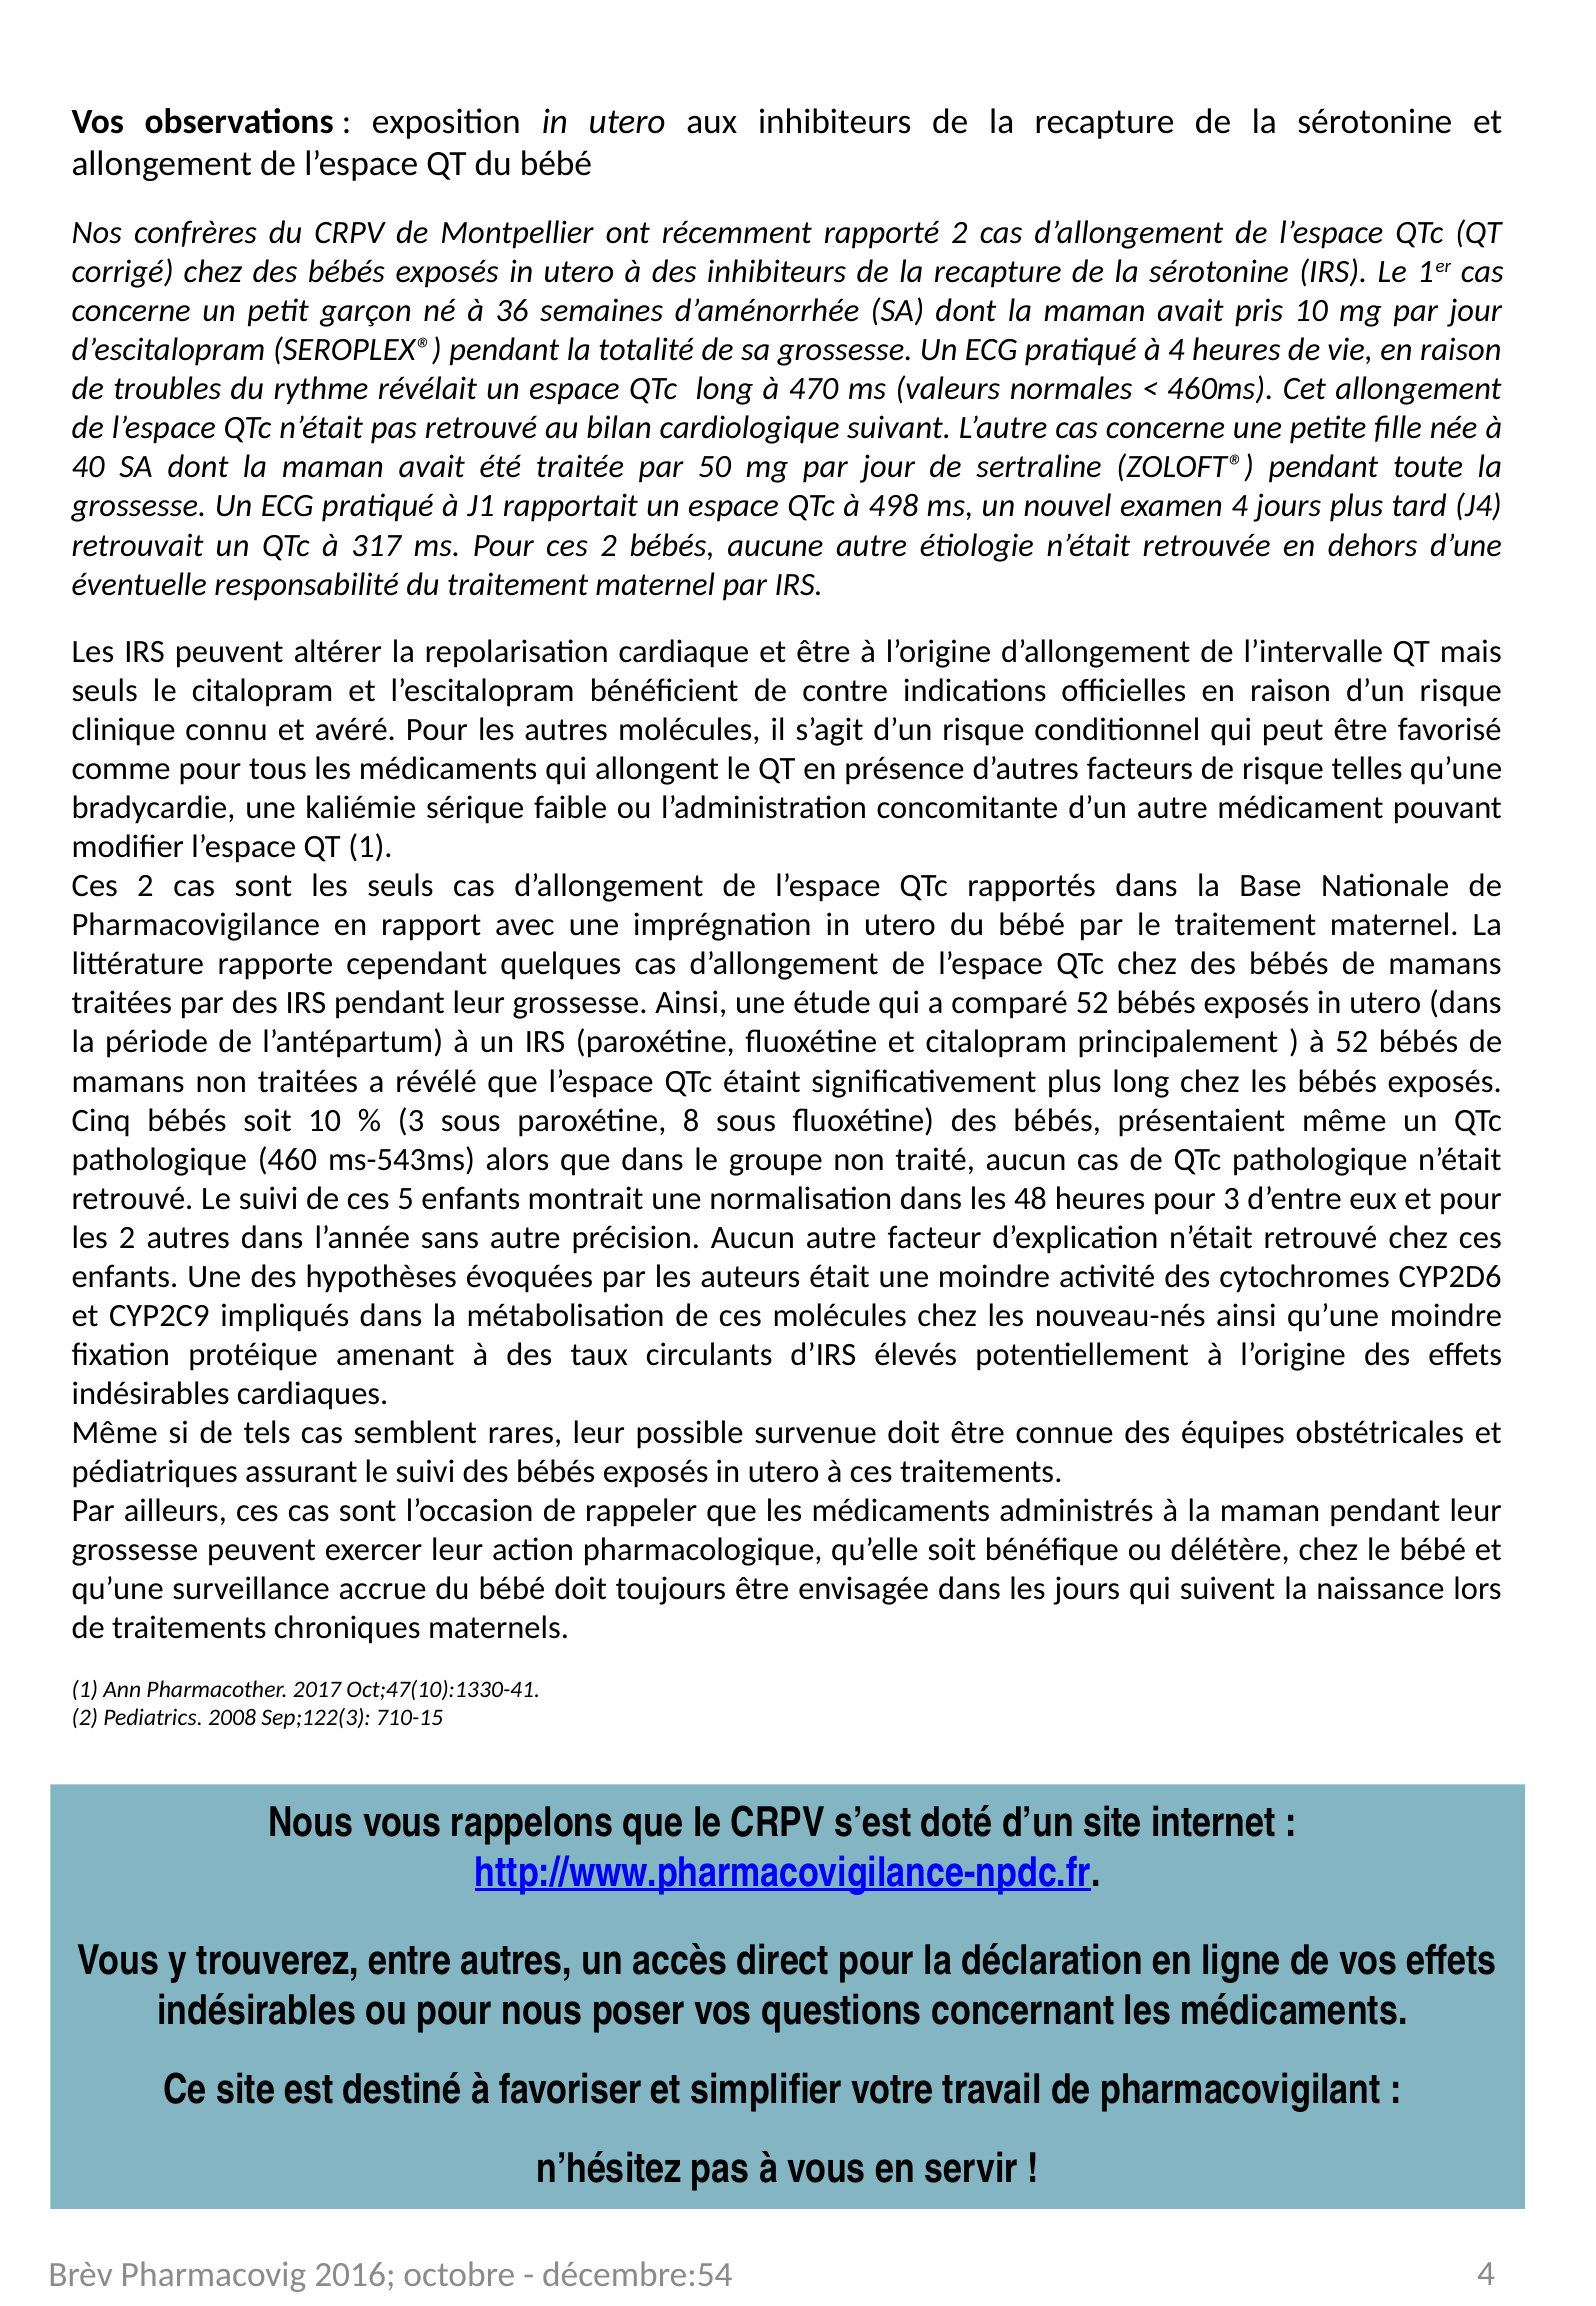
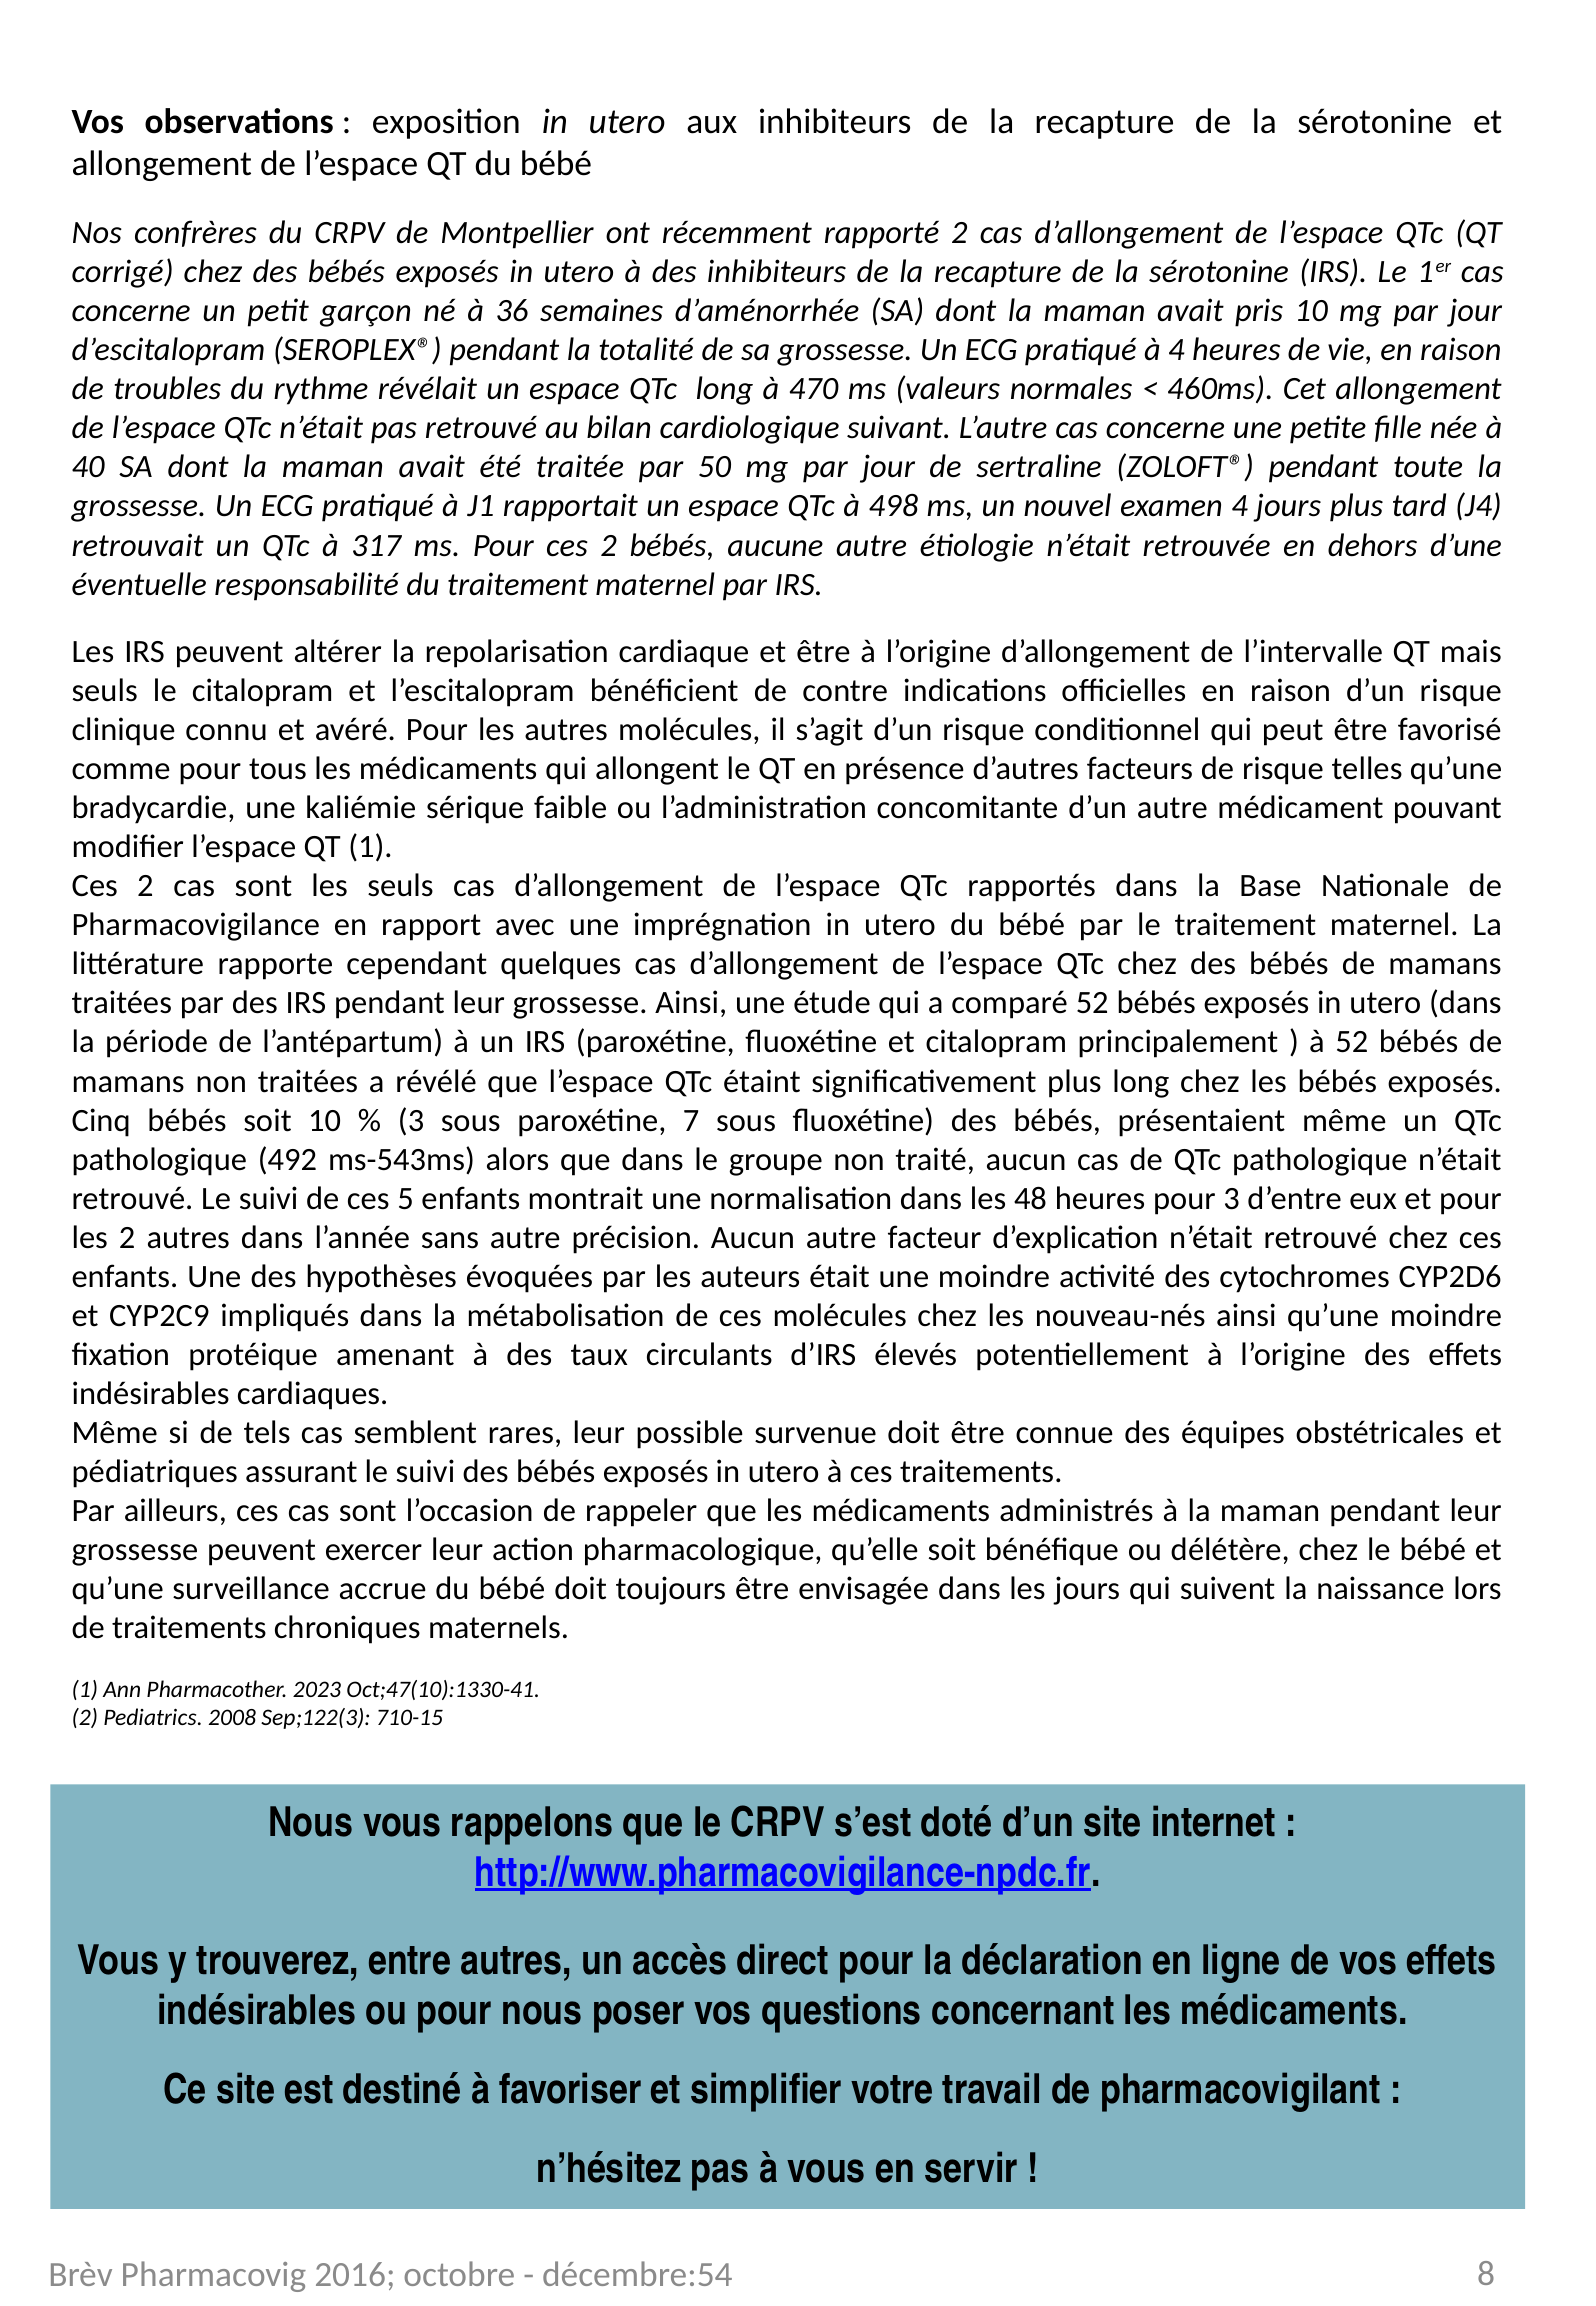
8: 8 -> 7 (691, 1120)
460: 460 -> 492 (287, 1159)
2017: 2017 -> 2023 (317, 1689)
décembre:54 4: 4 -> 8 (1486, 2273)
